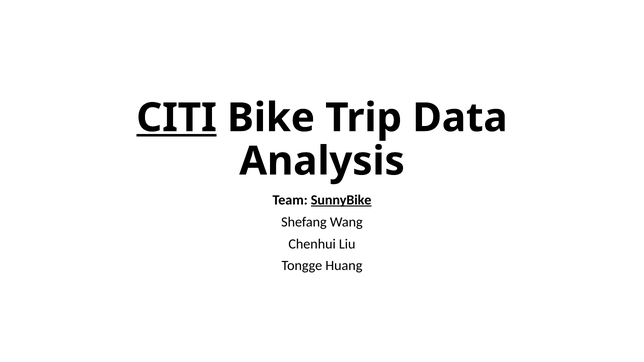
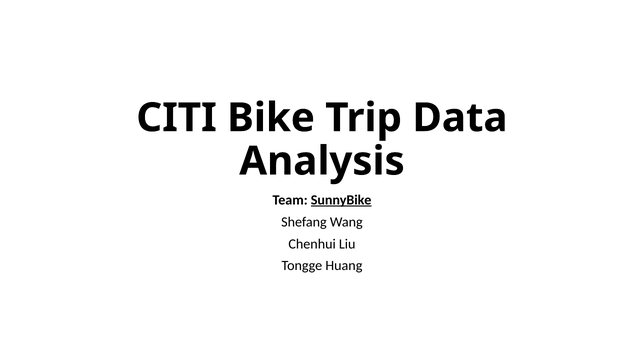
CITI underline: present -> none (177, 118)
